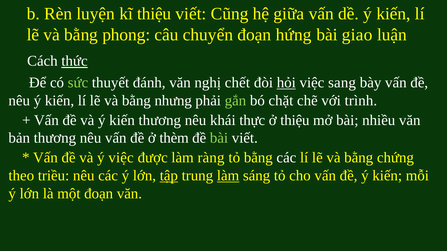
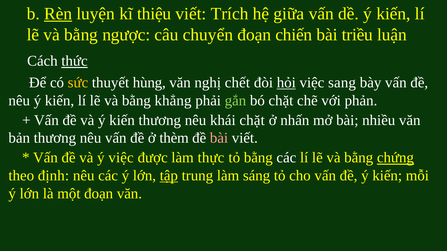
Rèn underline: none -> present (58, 14)
Cũng: Cũng -> Trích (230, 14)
phong: phong -> ngược (126, 35)
hứng: hứng -> chiến (294, 35)
giao: giao -> triều (357, 35)
sức colour: light green -> yellow (78, 83)
đánh: đánh -> hùng (149, 83)
nhưng: nhưng -> khẳng (173, 101)
trình: trình -> phản (361, 101)
khái thực: thực -> chặt (252, 120)
ở thiệu: thiệu -> nhấn (295, 120)
bài colour: light green -> pink (219, 138)
ràng: ràng -> thực (211, 158)
chứng underline: none -> present (395, 158)
triều: triều -> định (53, 176)
làm underline: present -> none (228, 176)
